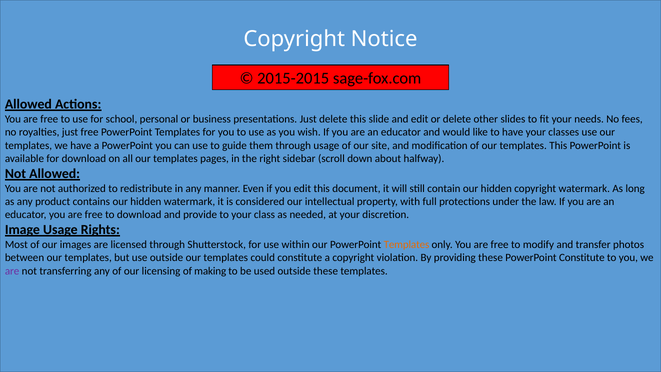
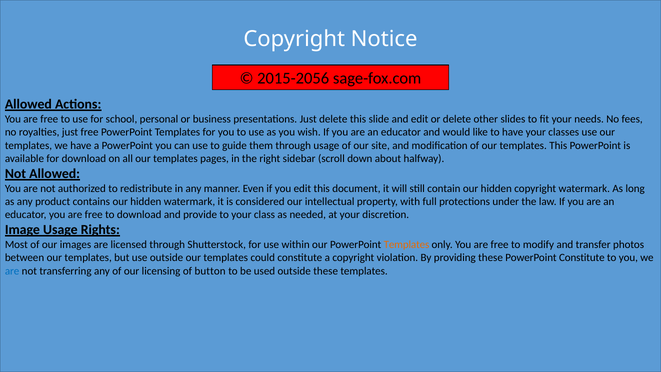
2015-2015: 2015-2015 -> 2015-2056 (293, 78)
are colour: purple -> blue (12, 271)
making: making -> button (210, 271)
